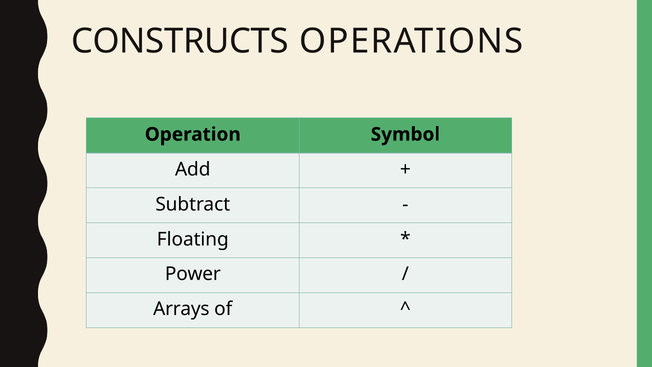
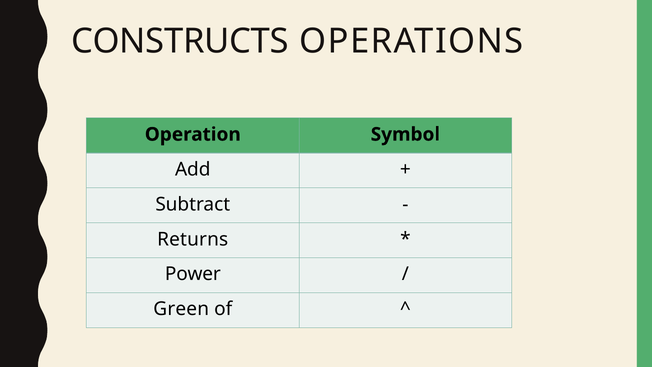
Floating: Floating -> Returns (193, 239)
Arrays: Arrays -> Green (181, 309)
